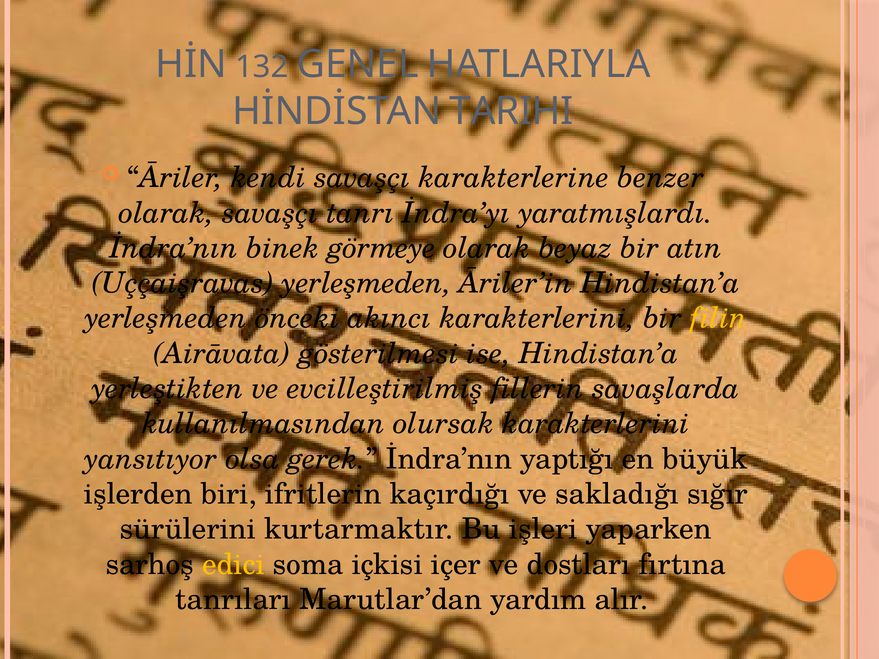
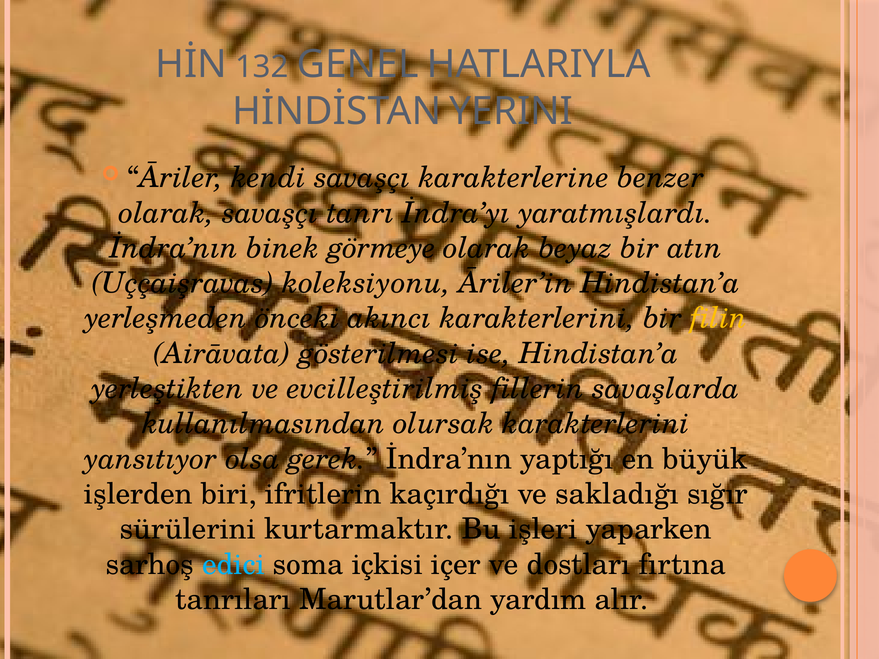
TARIHI: TARIHI -> YERINI (511, 111)
Uççaişravas yerleşmeden: yerleşmeden -> koleksiyonu (366, 283)
edici colour: yellow -> light blue (233, 565)
